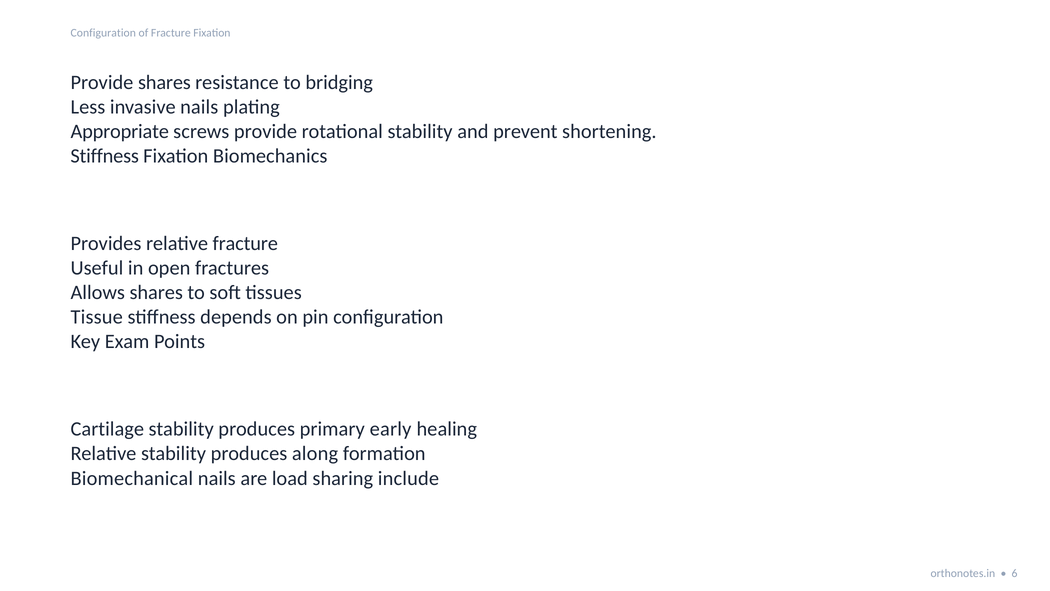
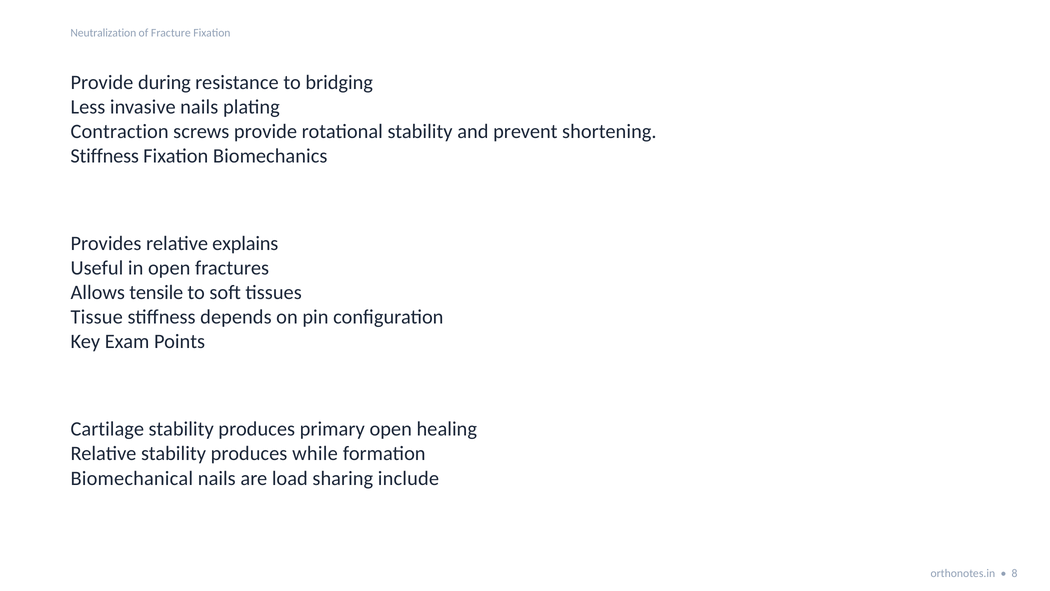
Configuration: Configuration -> Neutralization (103, 33)
Provide shares: shares -> during (164, 82)
Appropriate: Appropriate -> Contraction (120, 131)
relative fracture: fracture -> explains (245, 243)
Allows shares: shares -> tensile (156, 292)
primary early: early -> open (391, 429)
along: along -> while (315, 453)
6: 6 -> 8 (1015, 573)
